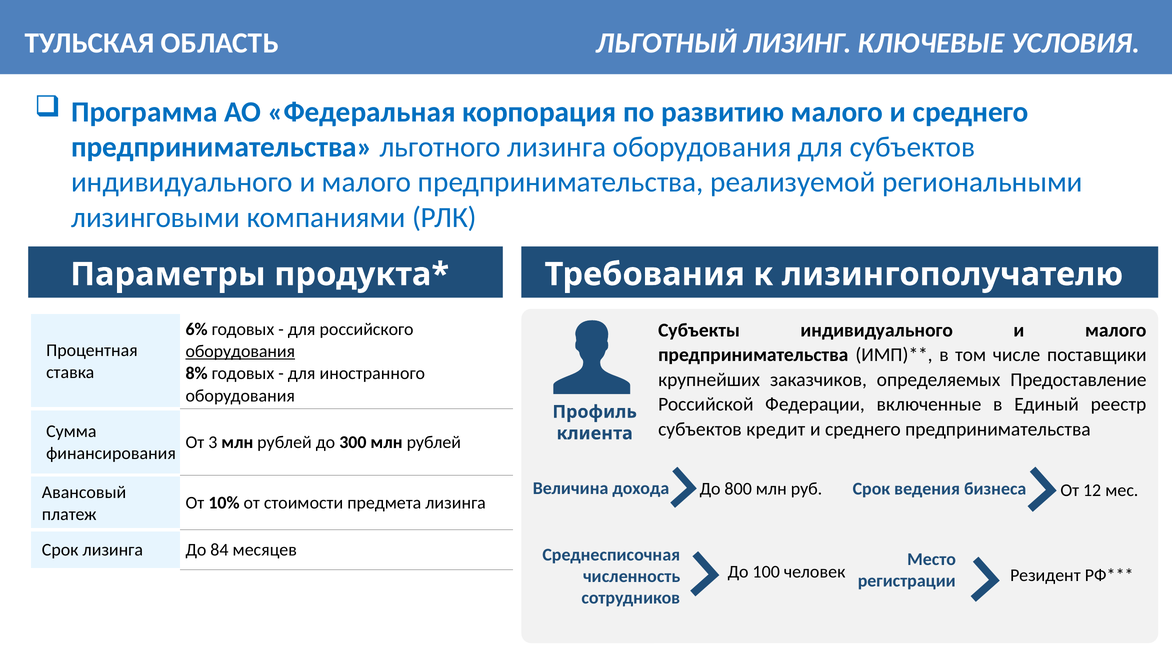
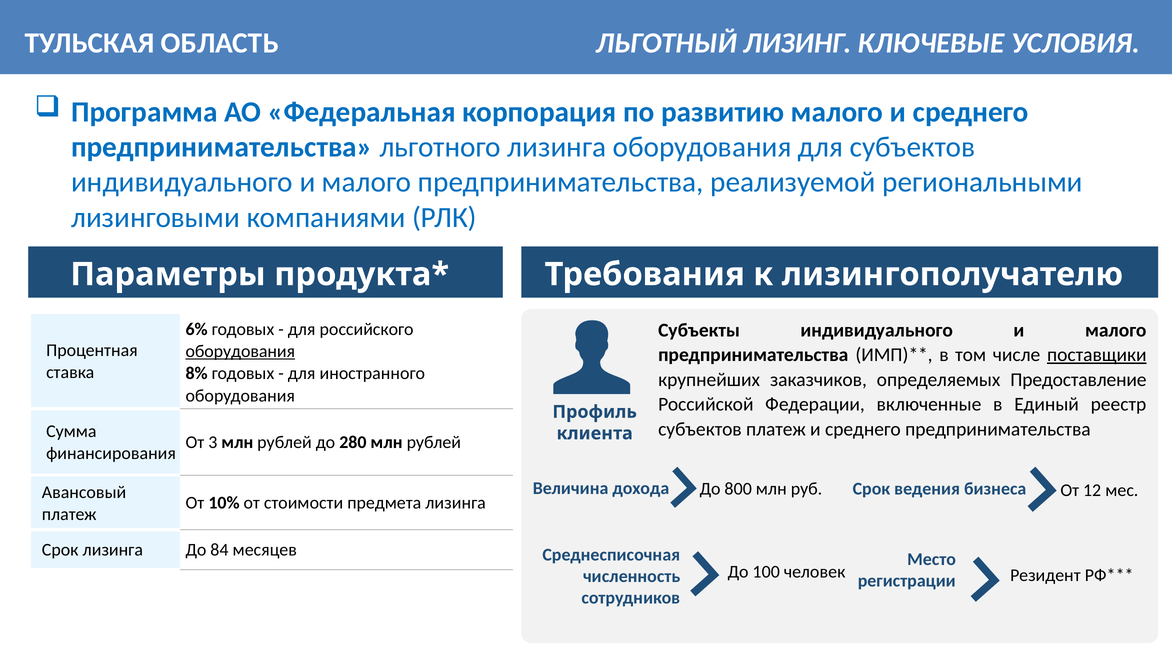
поставщики underline: none -> present (1097, 355)
субъектов кредит: кредит -> платеж (776, 430)
300: 300 -> 280 (353, 442)
